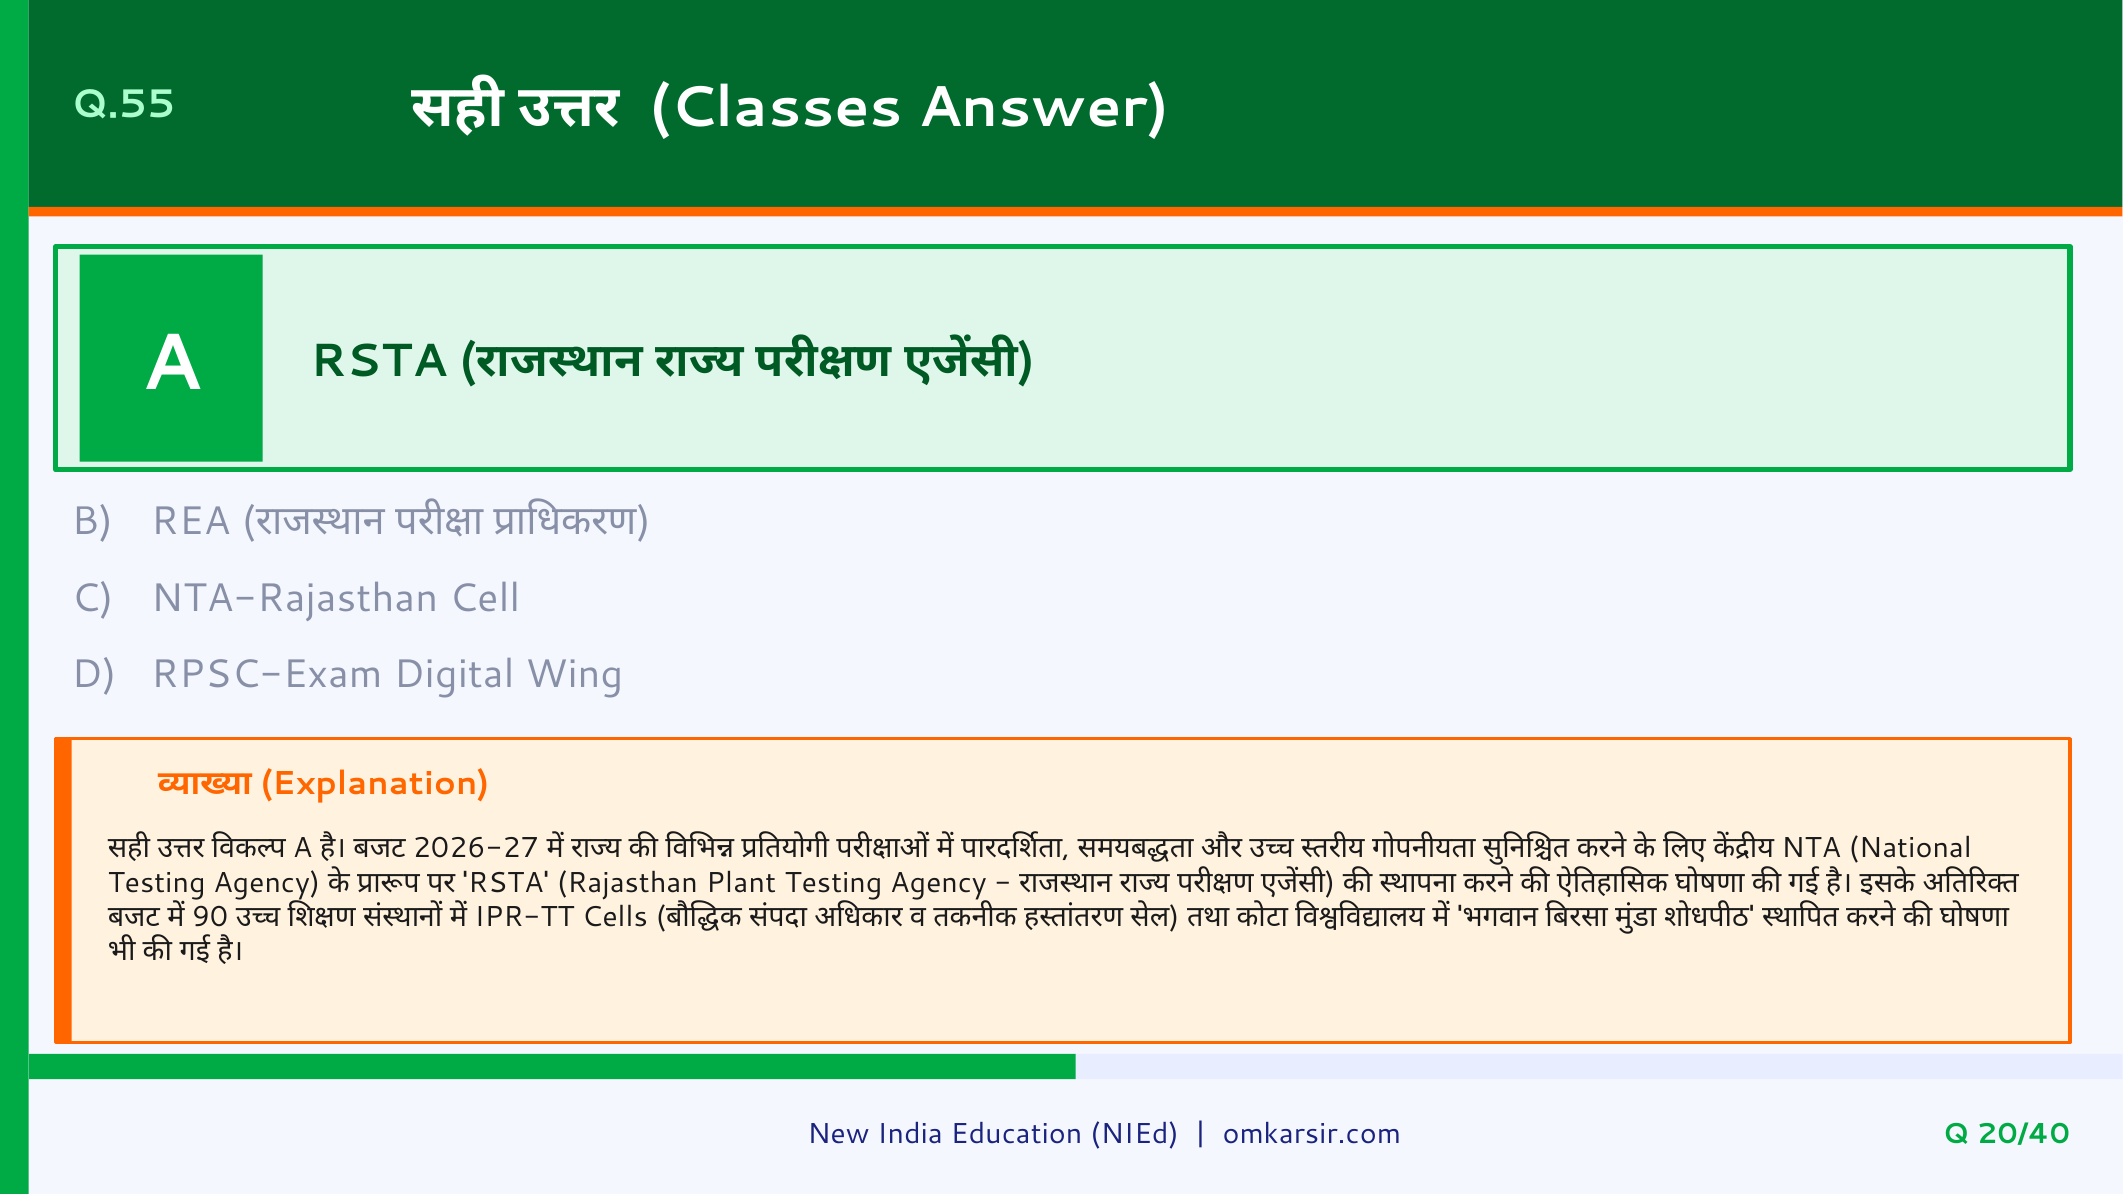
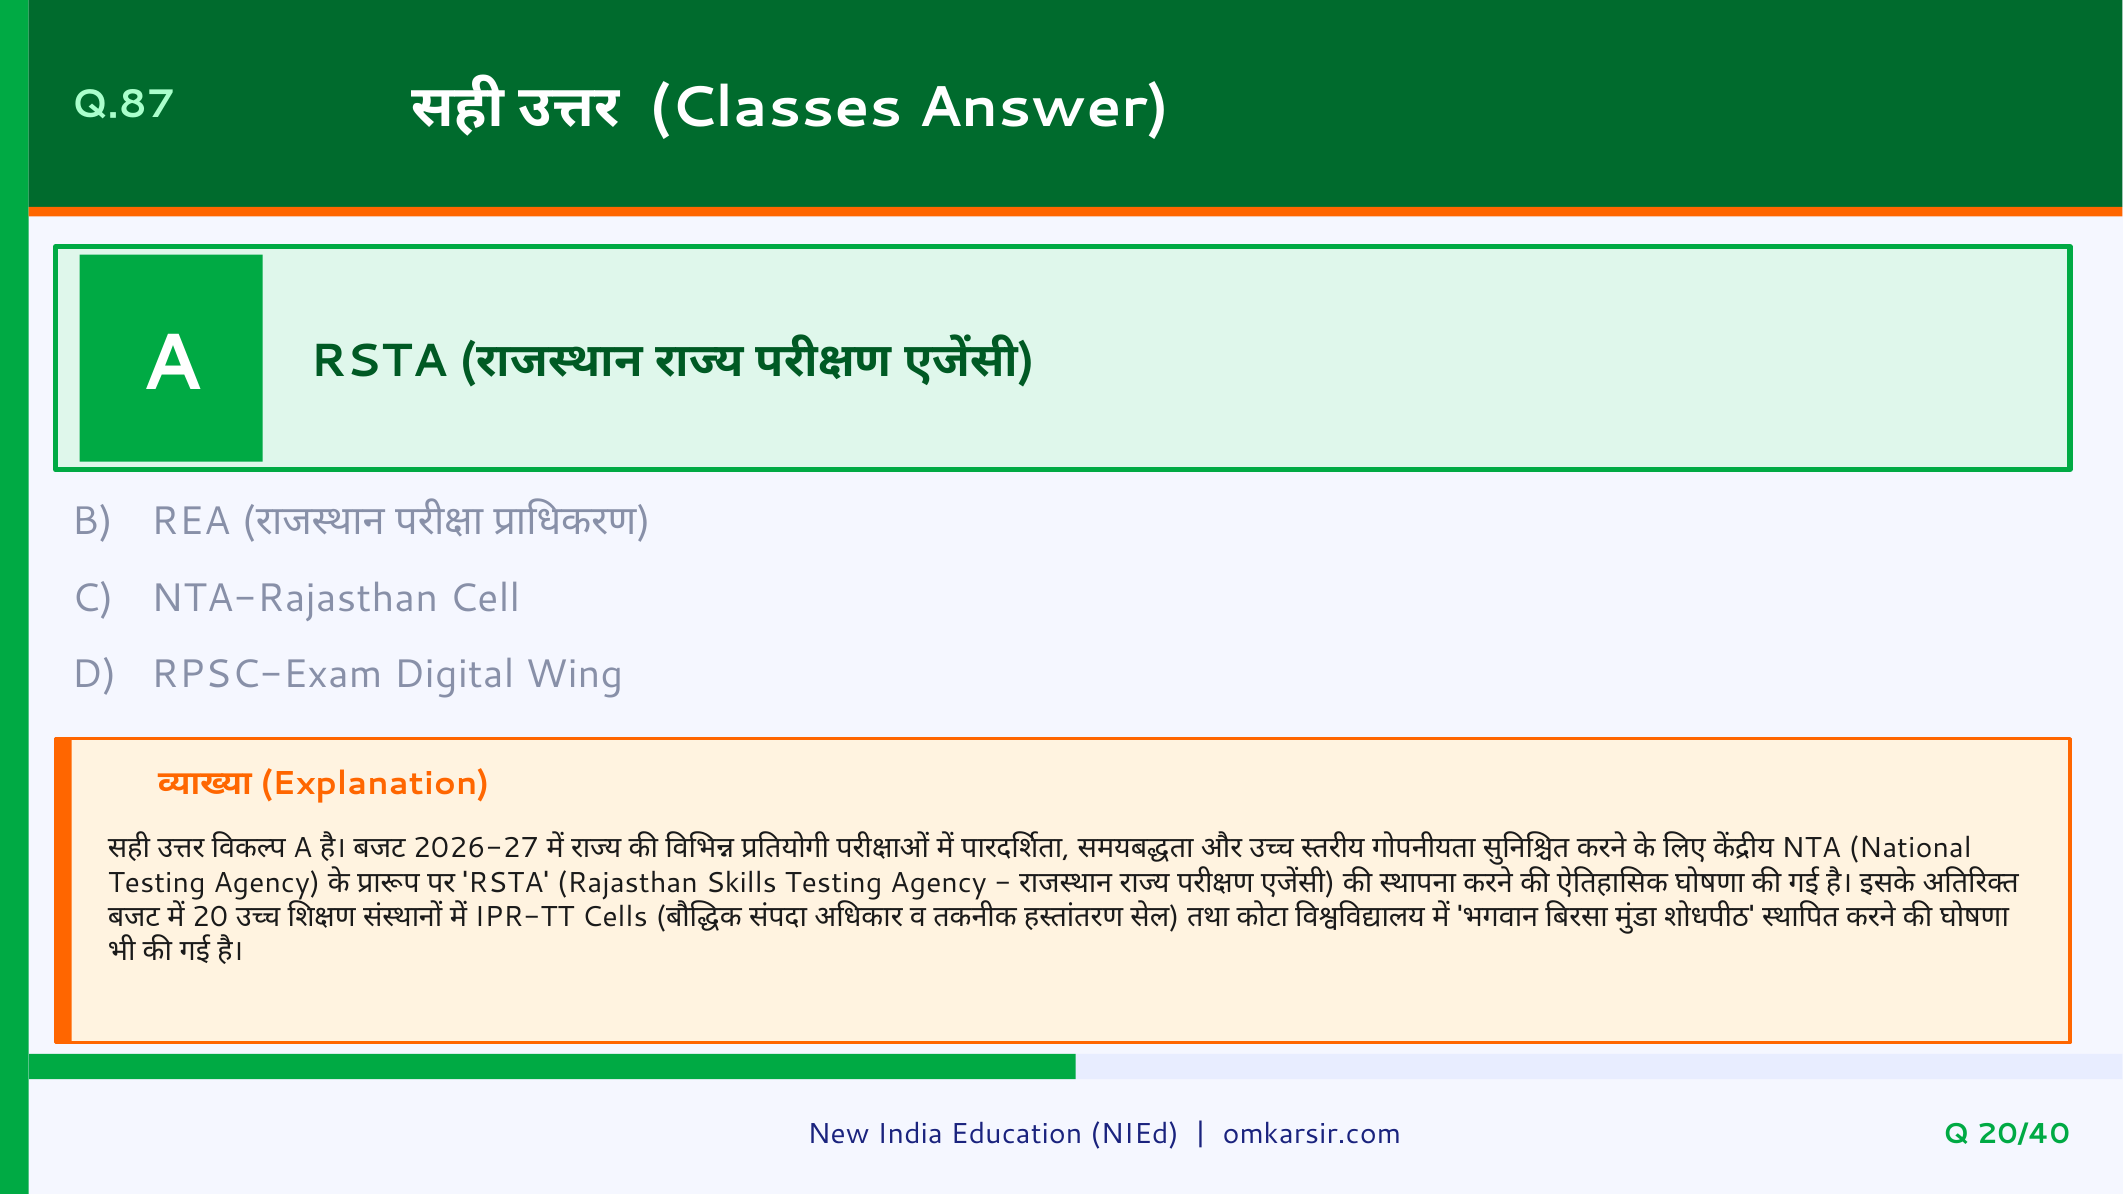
Q.55: Q.55 -> Q.87 (123, 105)
Plant: Plant -> Skills (741, 883)
90: 90 -> 20 (210, 917)
